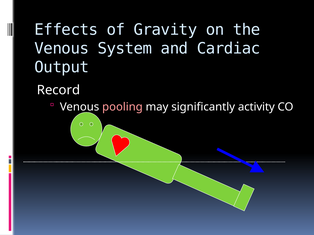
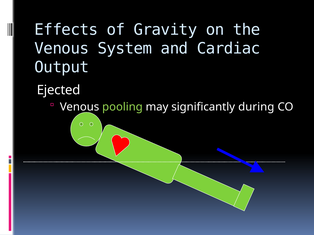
Record: Record -> Ejected (59, 90)
pooling colour: pink -> light green (122, 107)
activity: activity -> during (256, 107)
